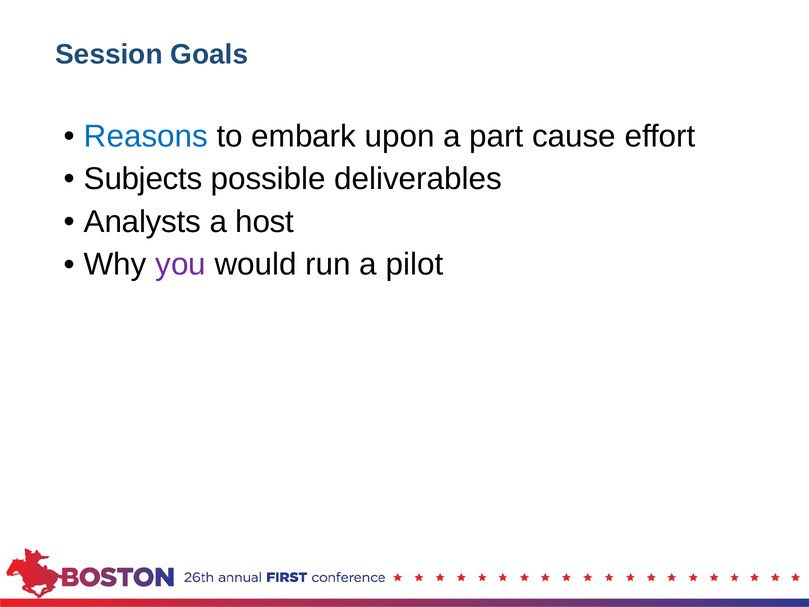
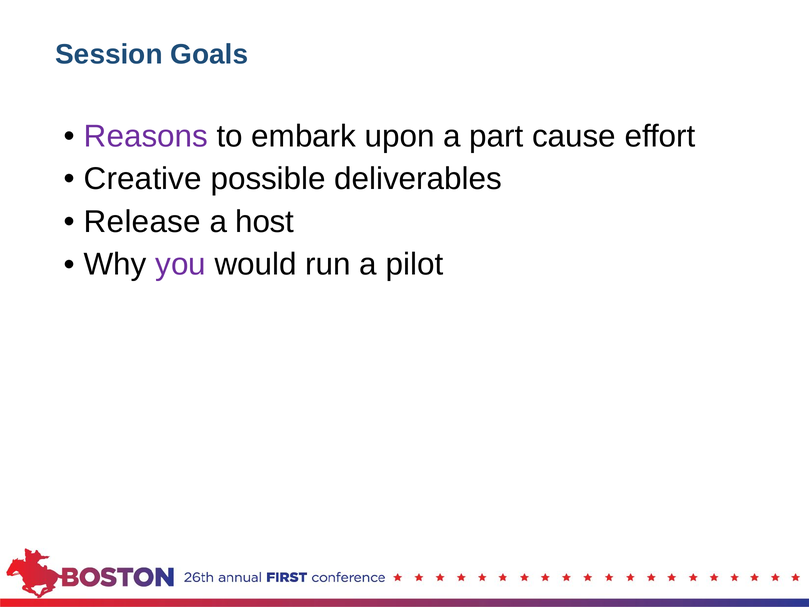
Reasons colour: blue -> purple (146, 136)
Subjects: Subjects -> Creative (143, 179)
Analysts: Analysts -> Release (142, 222)
